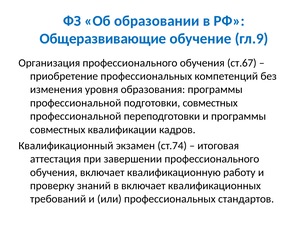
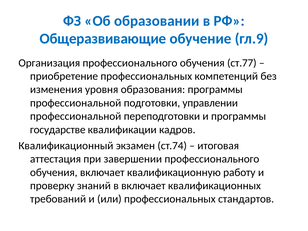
ст.67: ст.67 -> ст.77 (242, 63)
подготовки совместных: совместных -> управлении (210, 103)
совместных: совместных -> государстве (58, 130)
